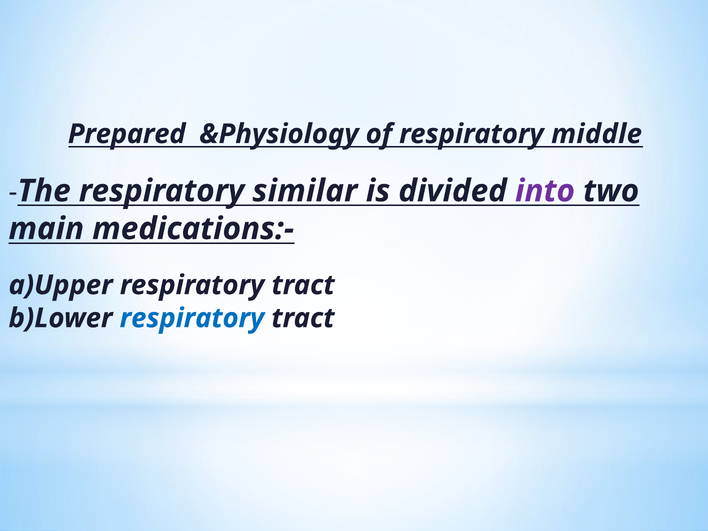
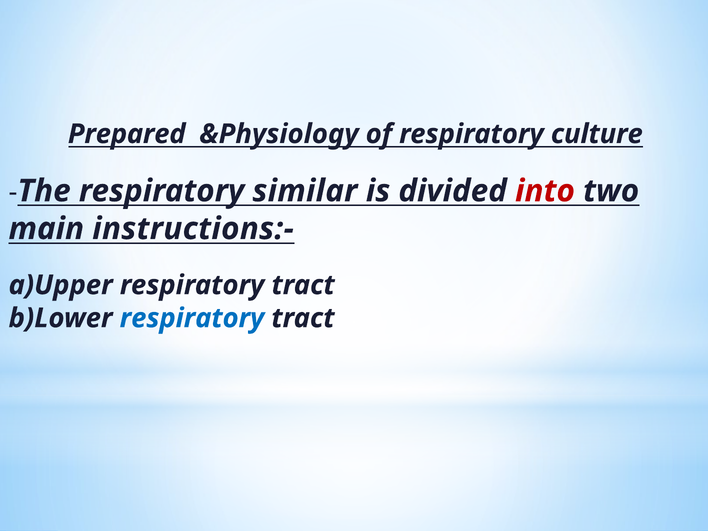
middle: middle -> culture (597, 134)
into colour: purple -> red (545, 191)
medications:-: medications:- -> instructions:- (193, 229)
